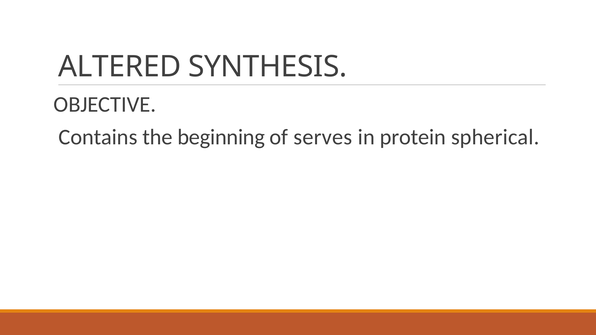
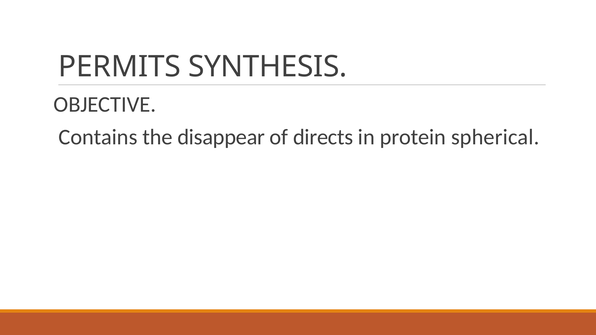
ALTERED: ALTERED -> PERMITS (120, 67)
beginning: beginning -> disappear (221, 137)
serves: serves -> directs (323, 137)
